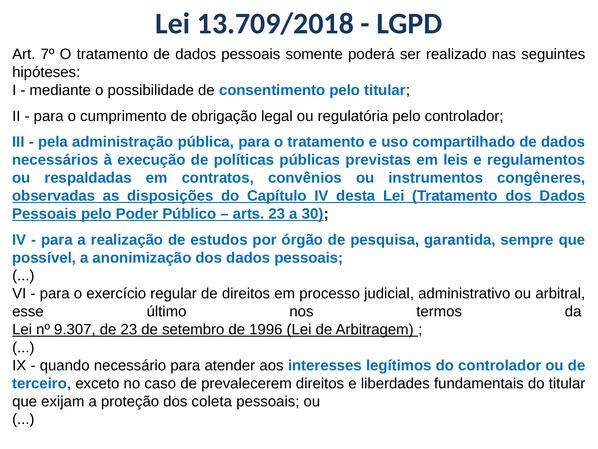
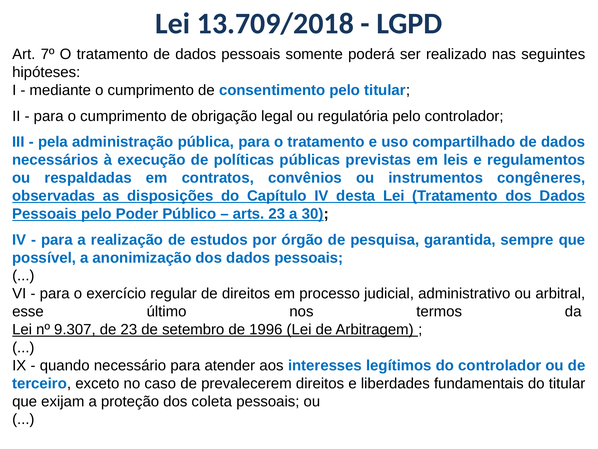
mediante o possibilidade: possibilidade -> cumprimento (151, 90)
